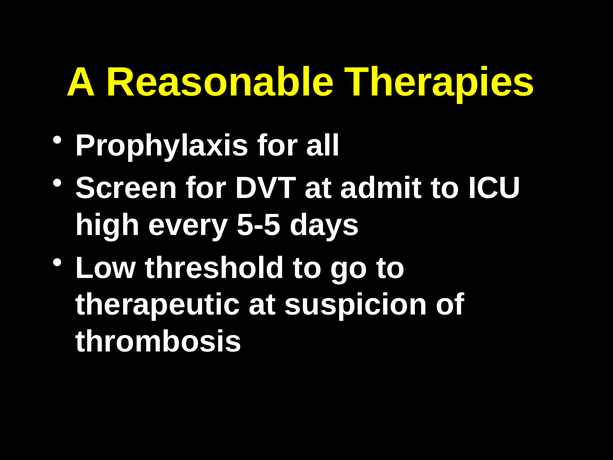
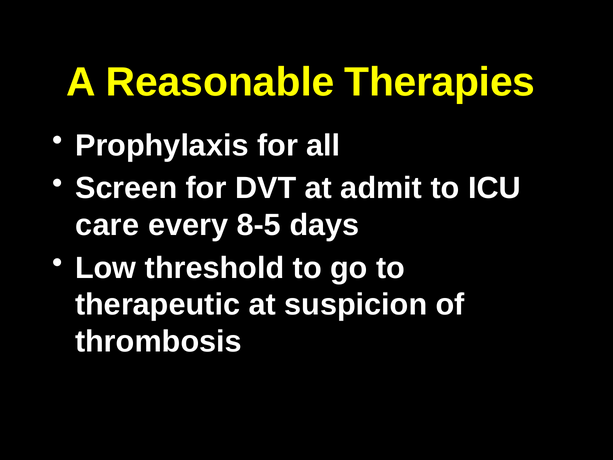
high: high -> care (107, 225)
5-5: 5-5 -> 8-5 (259, 225)
